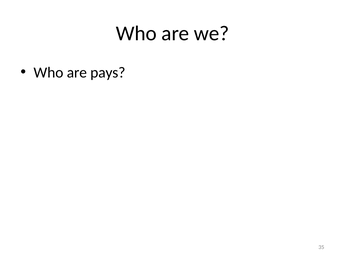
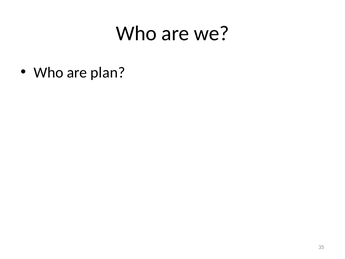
pays: pays -> plan (108, 72)
